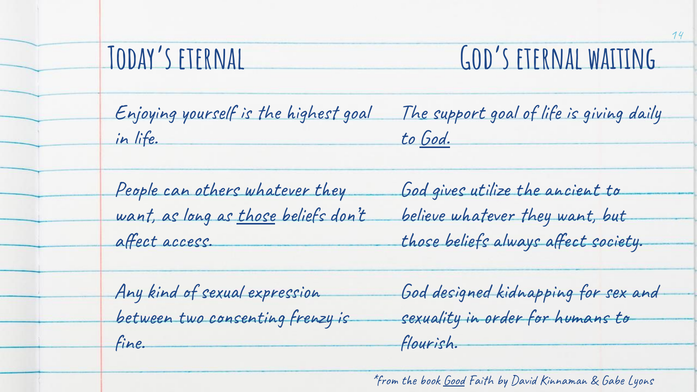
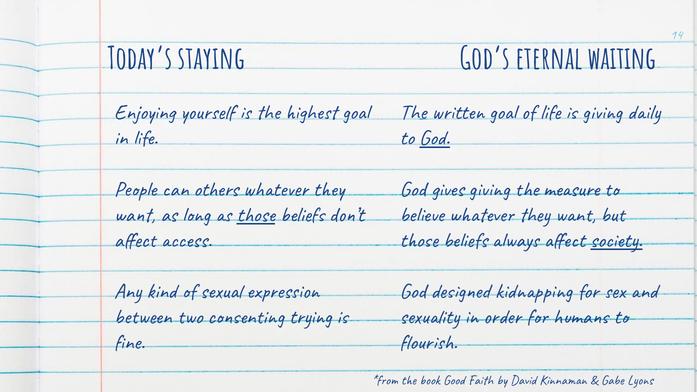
Today’s eternal: eternal -> staying (211, 59)
support: support -> written (458, 112)
gives utilize: utilize -> giving (489, 189)
ancient: ancient -> measure (571, 189)
society underline: none -> present (616, 240)
frenzy: frenzy -> trying (310, 317)
Good underline: present -> none (454, 380)
